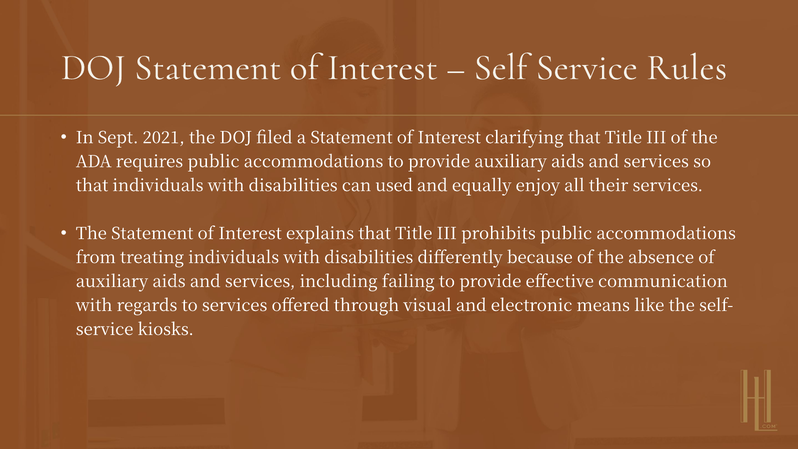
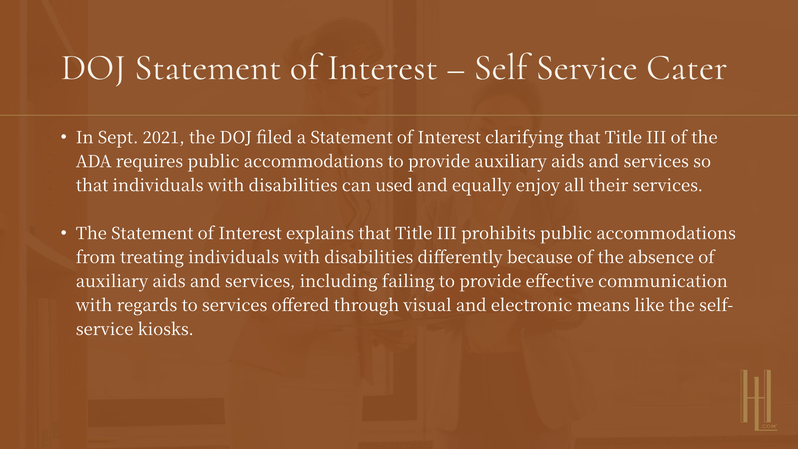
Rules: Rules -> Cater (687, 67)
